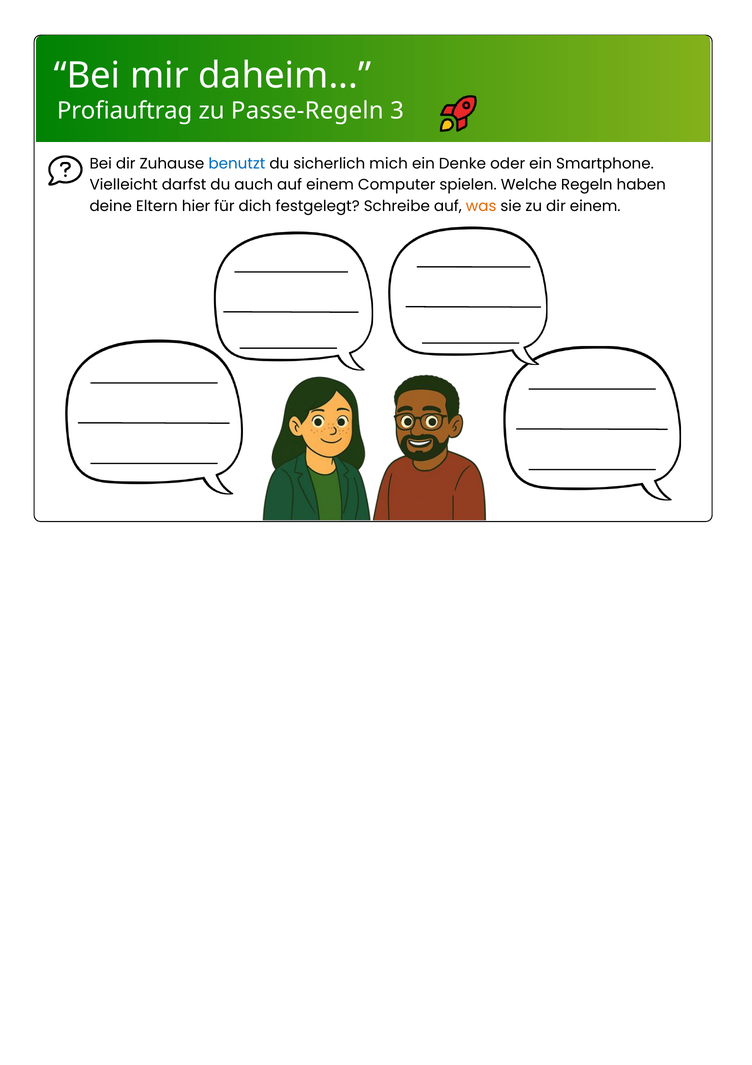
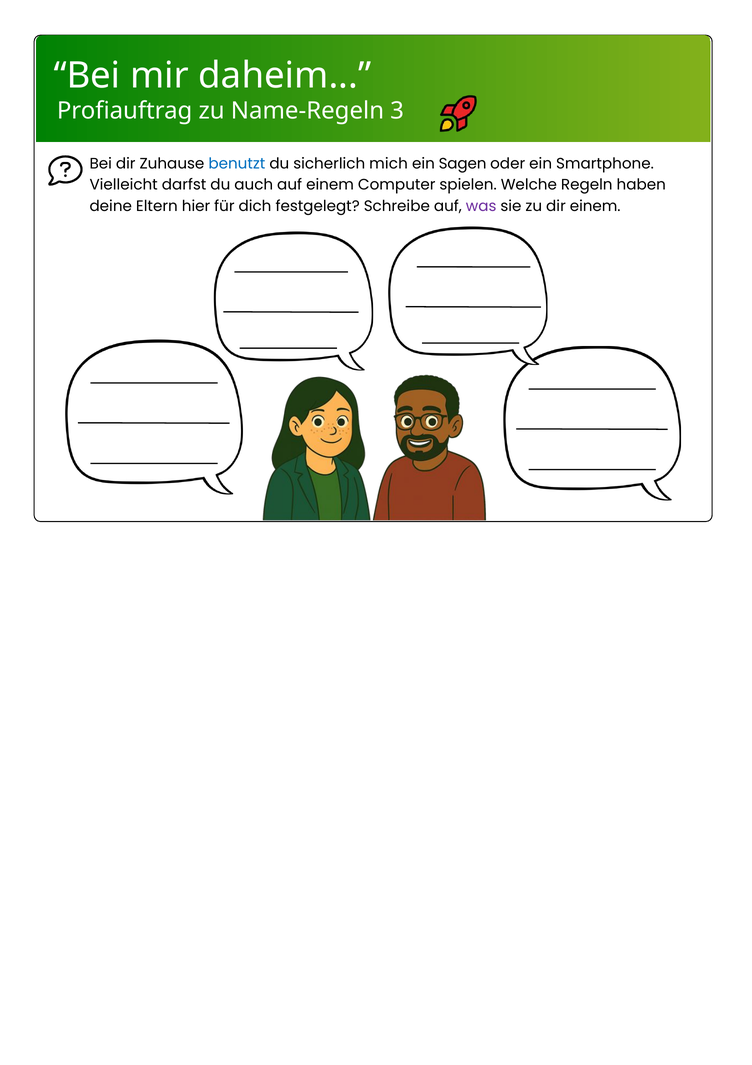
Passe-Regeln: Passe-Regeln -> Name-Regeln (307, 111)
Denke: Denke -> Sagen (463, 163)
was colour: orange -> purple (481, 206)
